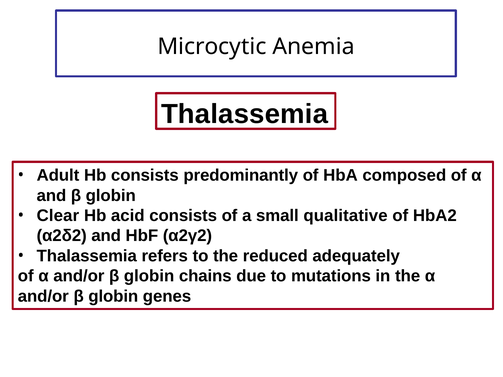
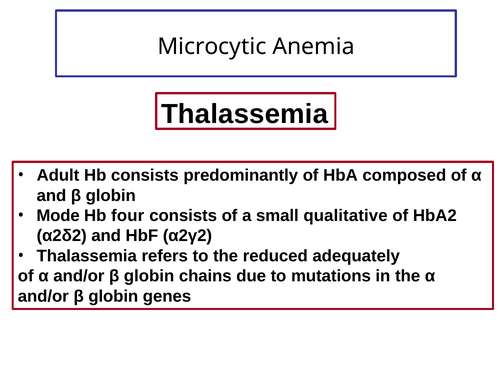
Clear: Clear -> Mode (58, 216)
acid: acid -> four (128, 216)
